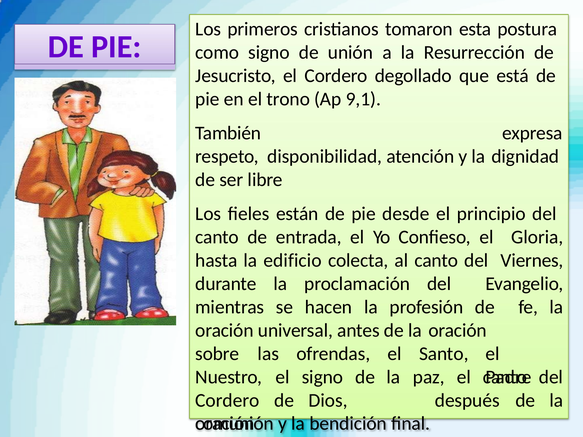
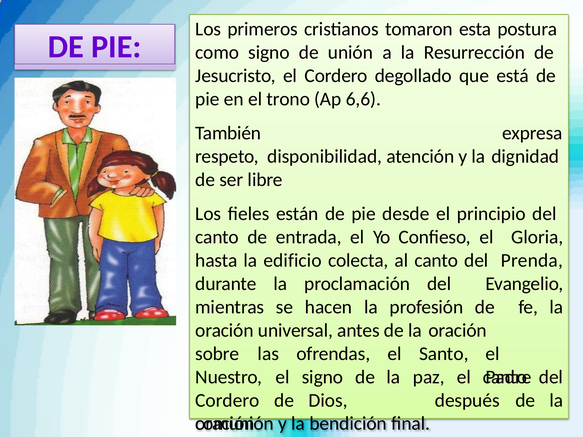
9,1: 9,1 -> 6,6 (363, 99)
Viernes: Viernes -> Prenda (532, 261)
